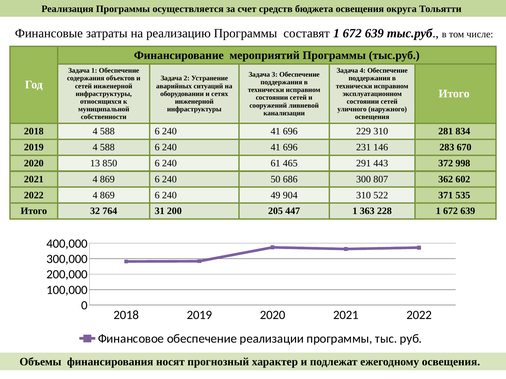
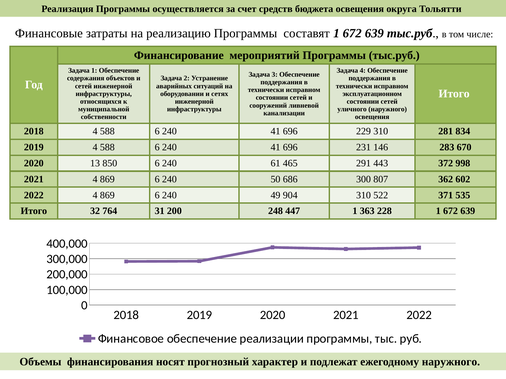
205: 205 -> 248 (275, 211)
ежегодному освещения: освещения -> наружного (451, 362)
